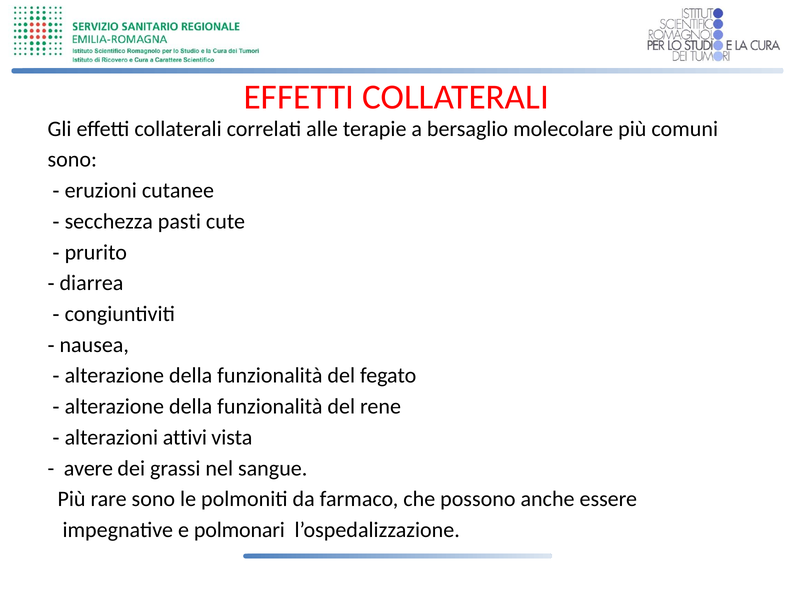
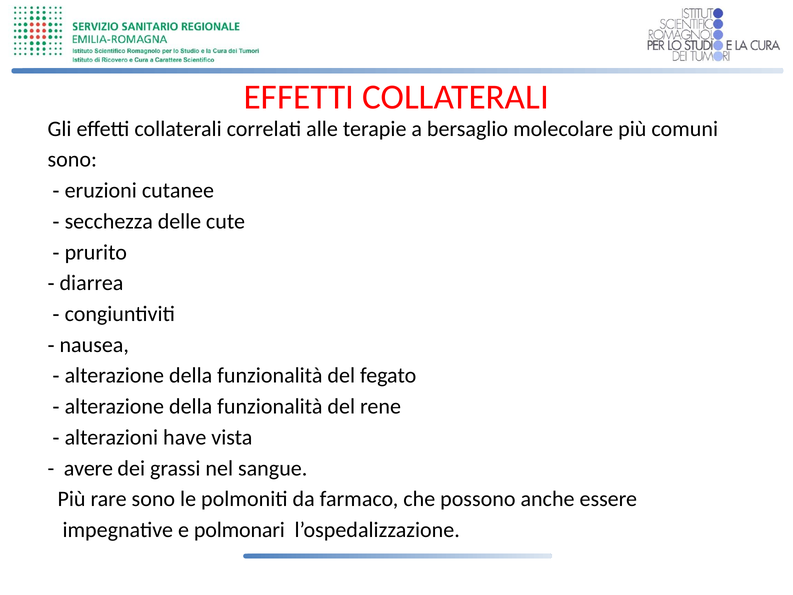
pasti: pasti -> delle (179, 221)
attivi: attivi -> have (185, 437)
